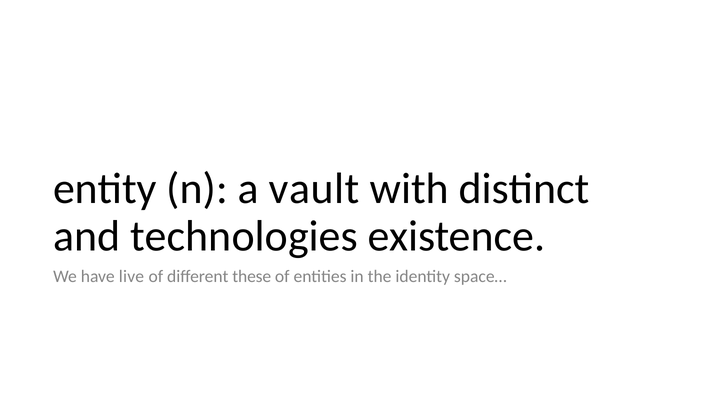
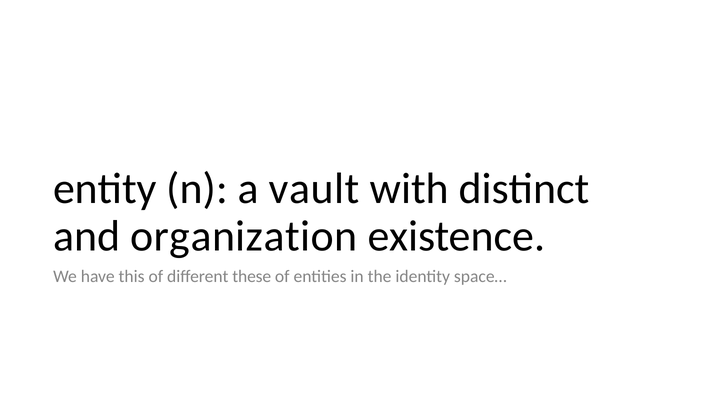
technologies: technologies -> organization (244, 236)
live: live -> this (132, 276)
